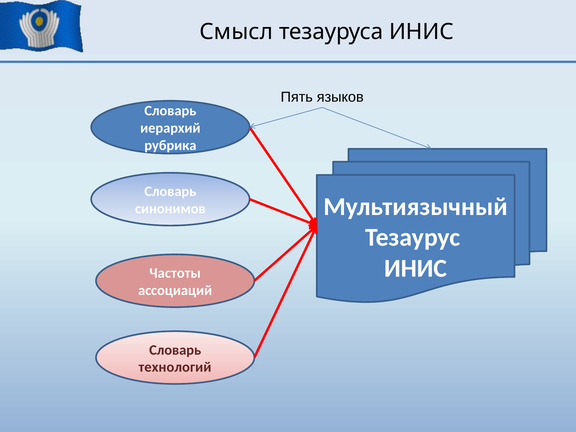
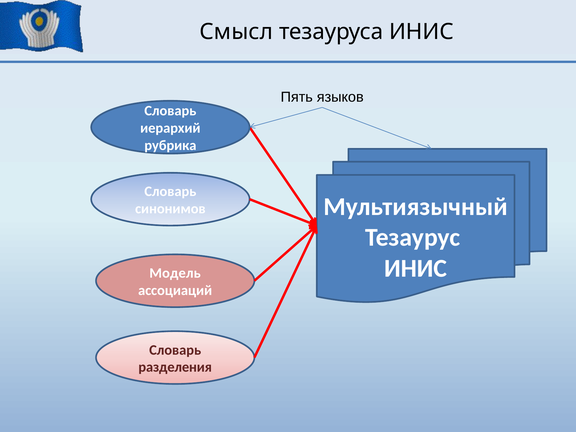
Частоты: Частоты -> Модель (175, 273)
технологий: технологий -> разделения (175, 367)
